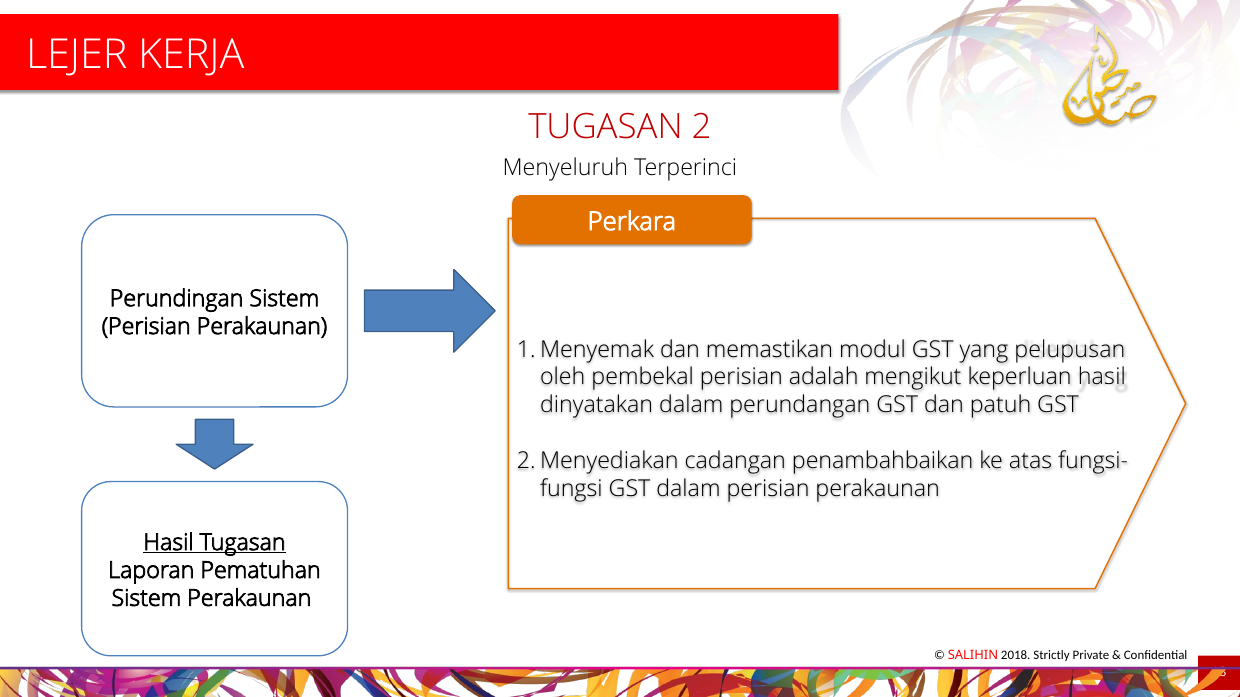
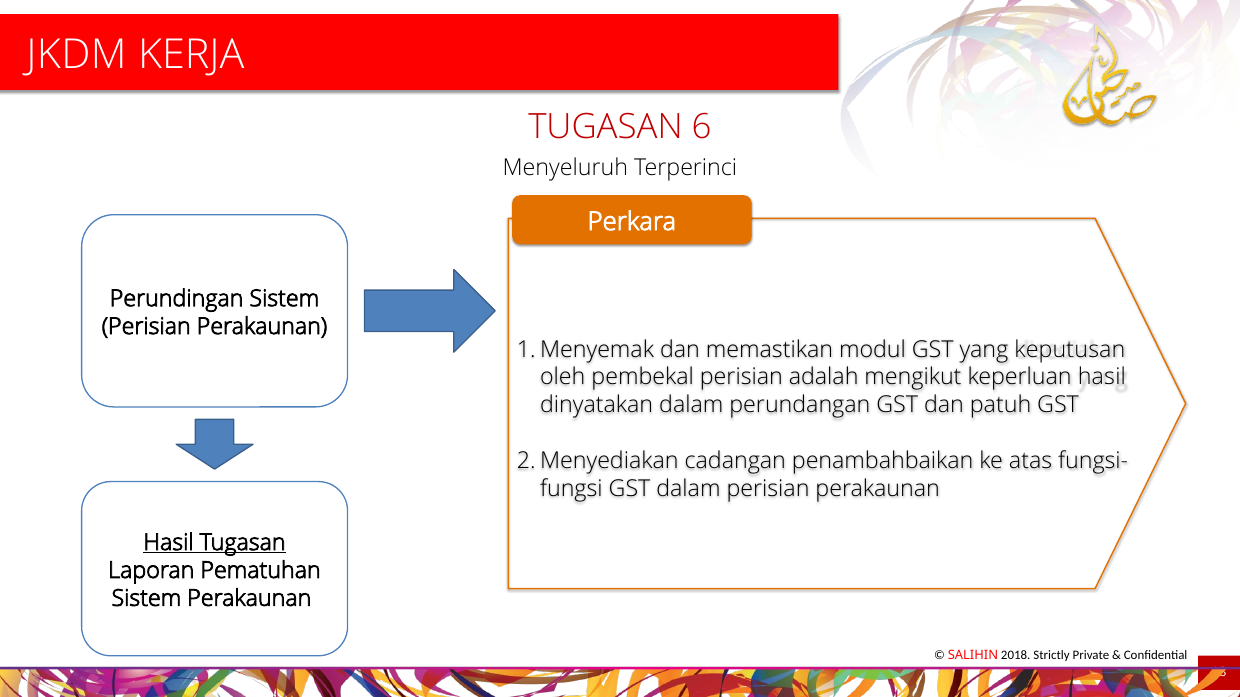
LEJER: LEJER -> JKDM (76, 55)
2: 2 -> 6 (702, 128)
pelupusan: pelupusan -> keputusan (1070, 350)
